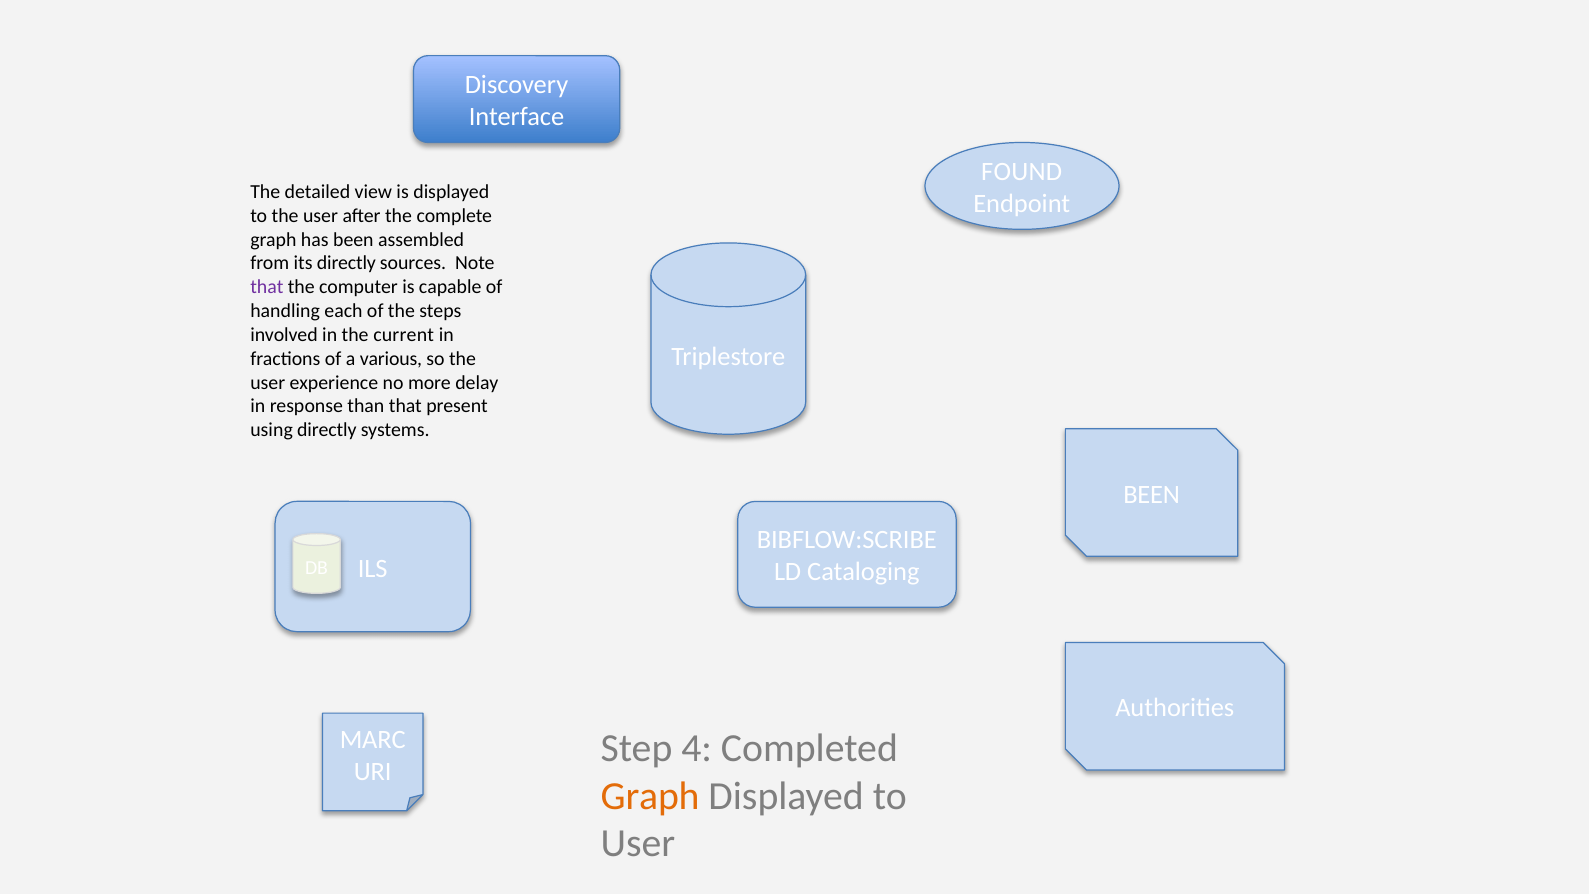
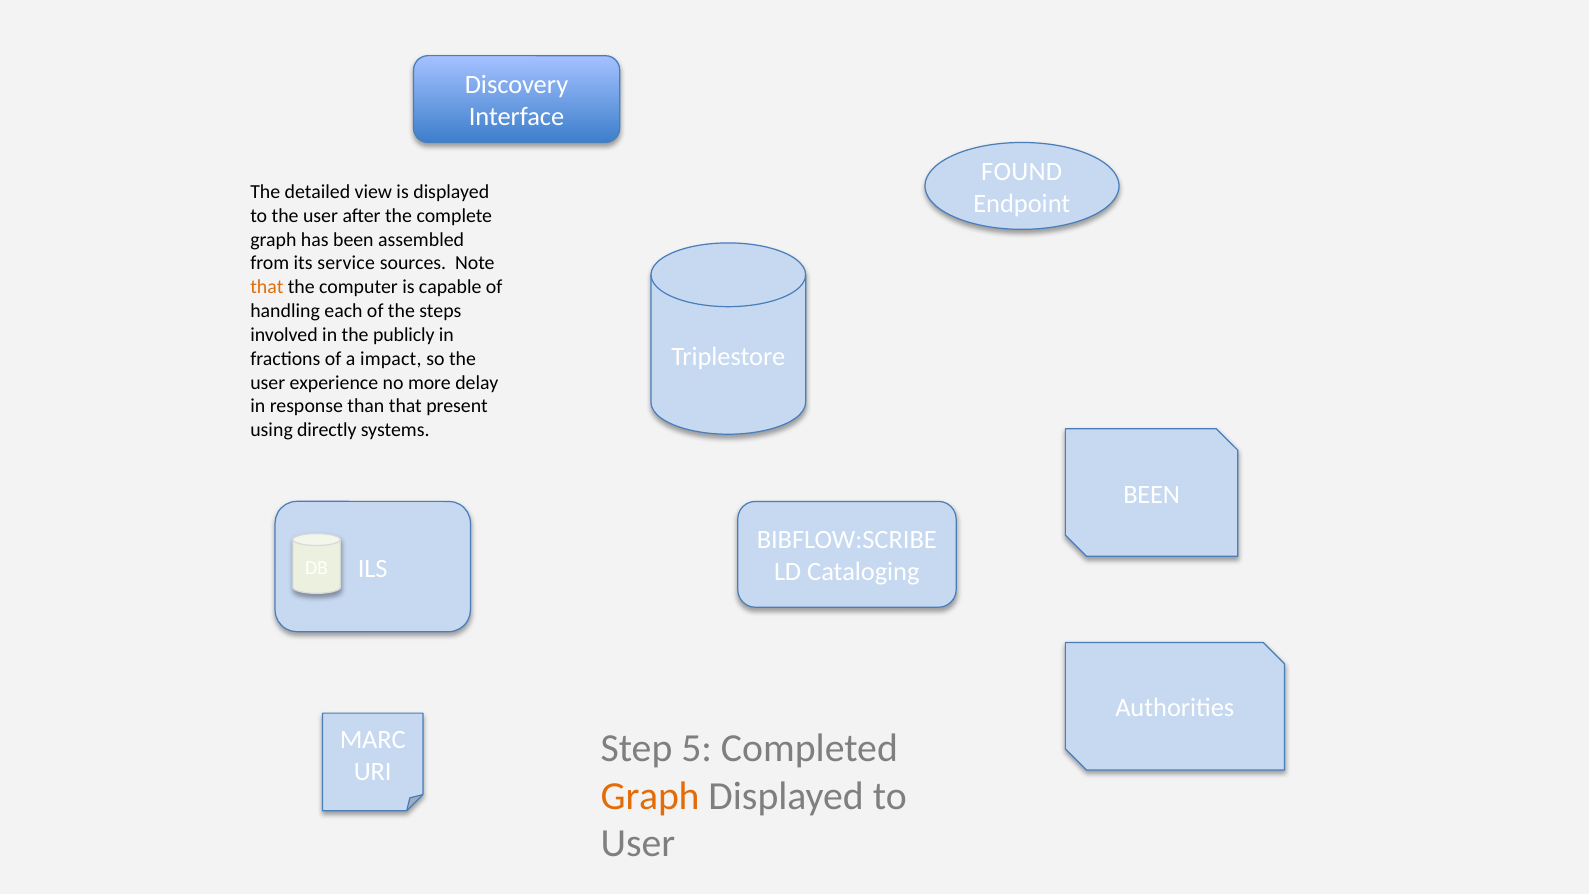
its directly: directly -> service (346, 263)
that colour: purple -> orange (267, 287)
current: current -> publicly (404, 335)
various: various -> impact (391, 359)
4: 4 -> 5 (697, 748)
